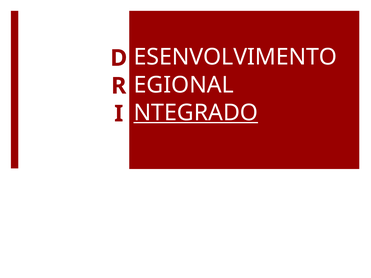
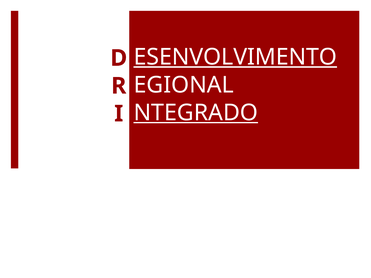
ESENVOLVIMENTO underline: none -> present (235, 57)
